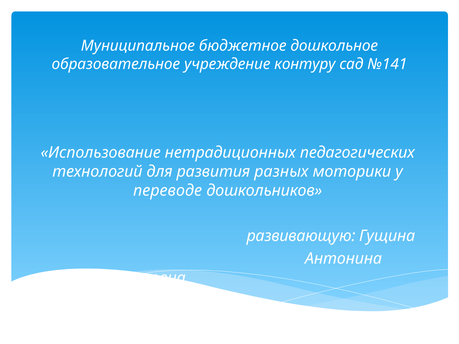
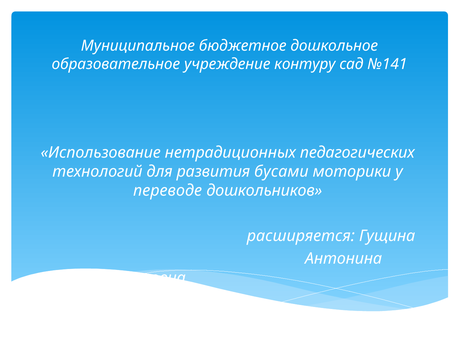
разных: разных -> бусами (281, 172)
развивающую: развивающую -> расширяется (301, 236)
